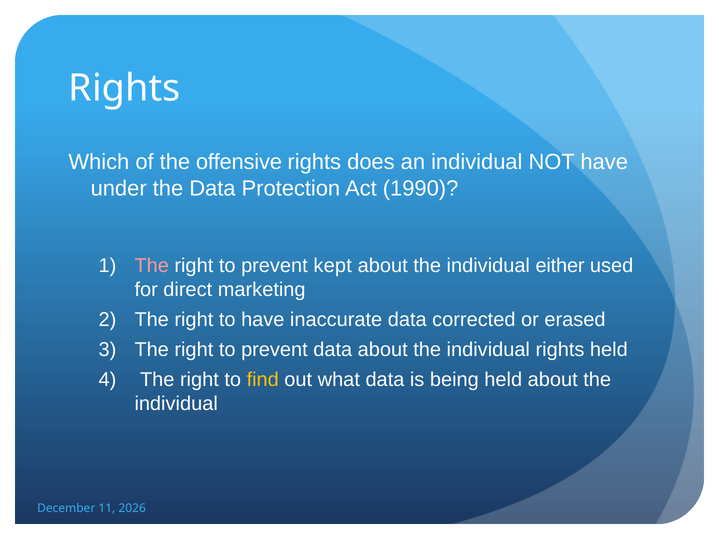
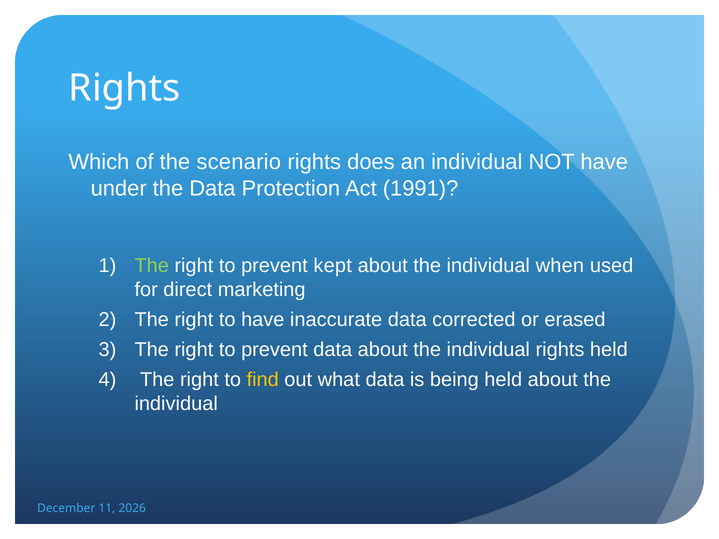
offensive: offensive -> scenario (239, 162)
1990: 1990 -> 1991 (421, 188)
The colour: pink -> light green (152, 266)
either: either -> when (560, 266)
